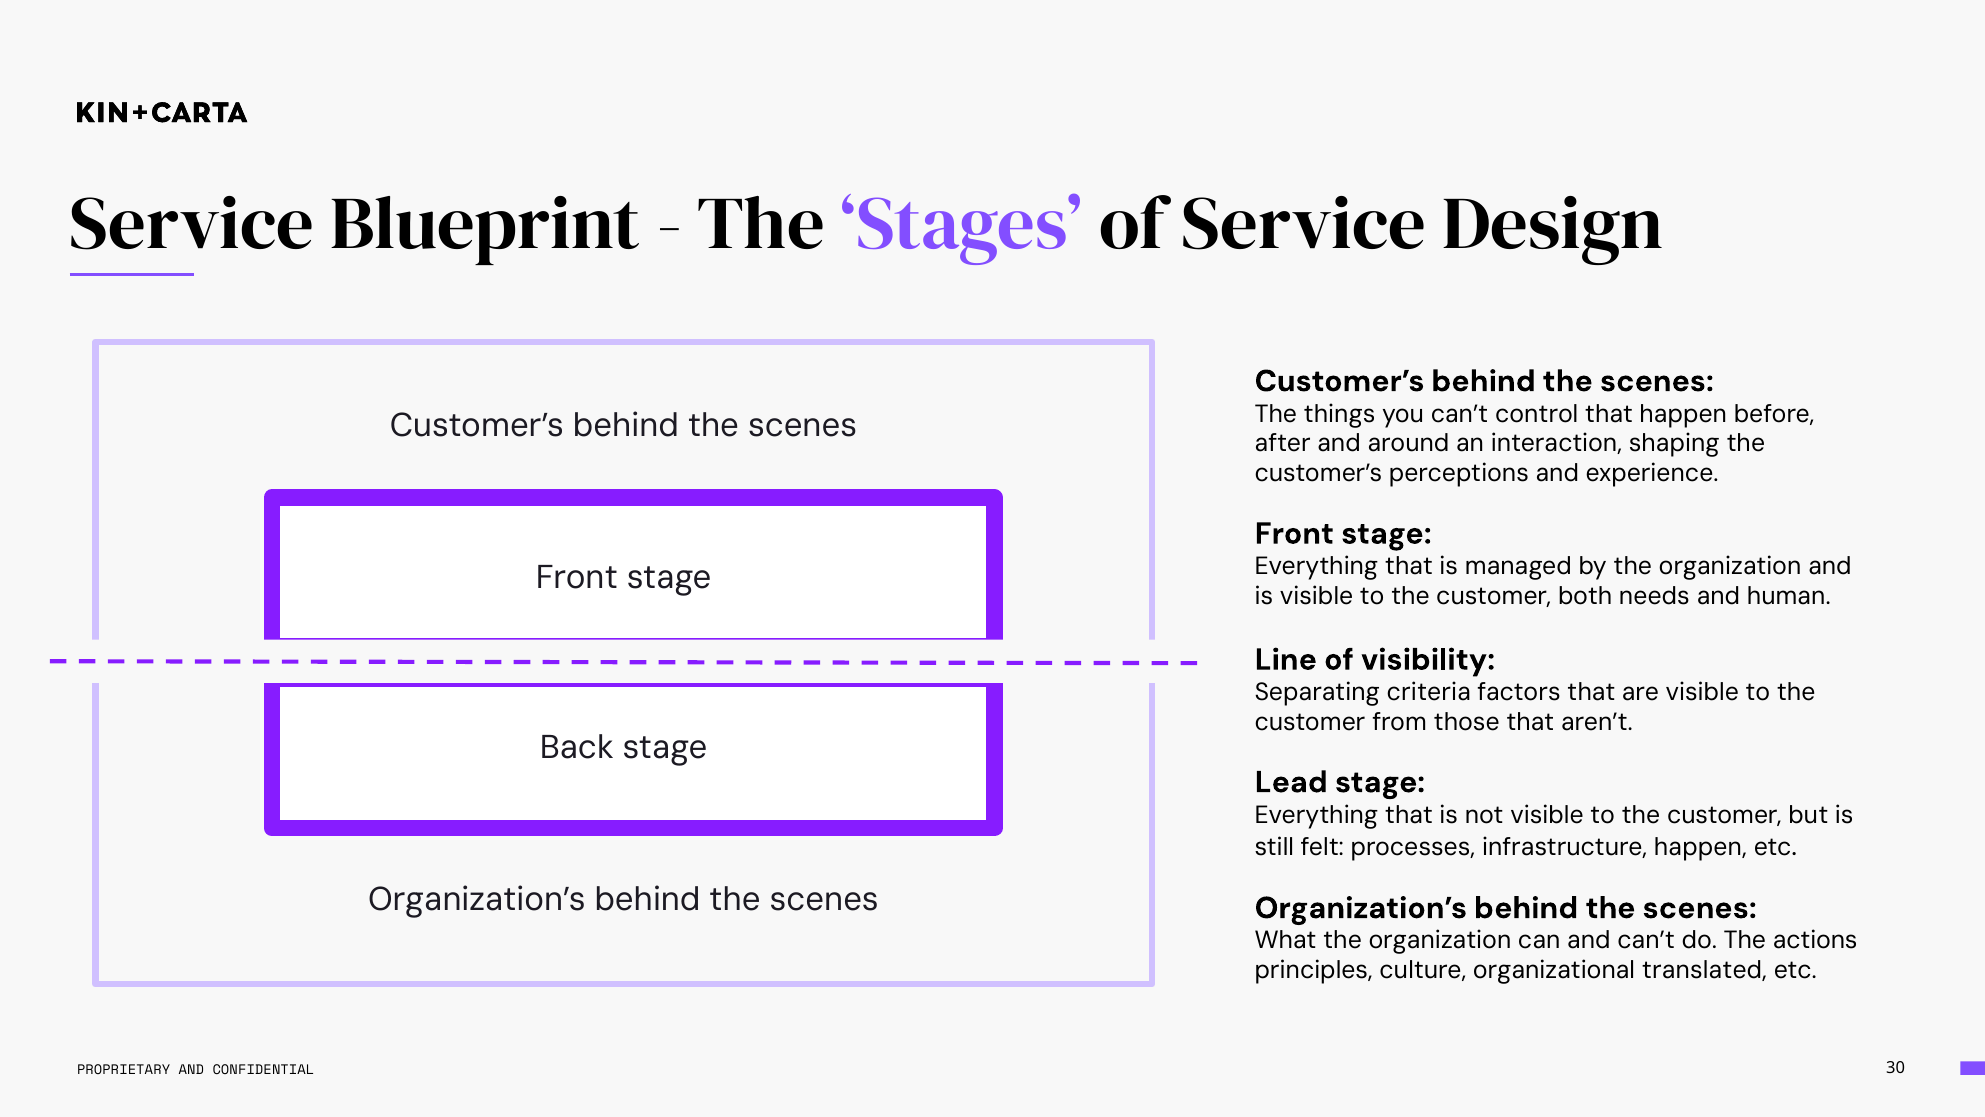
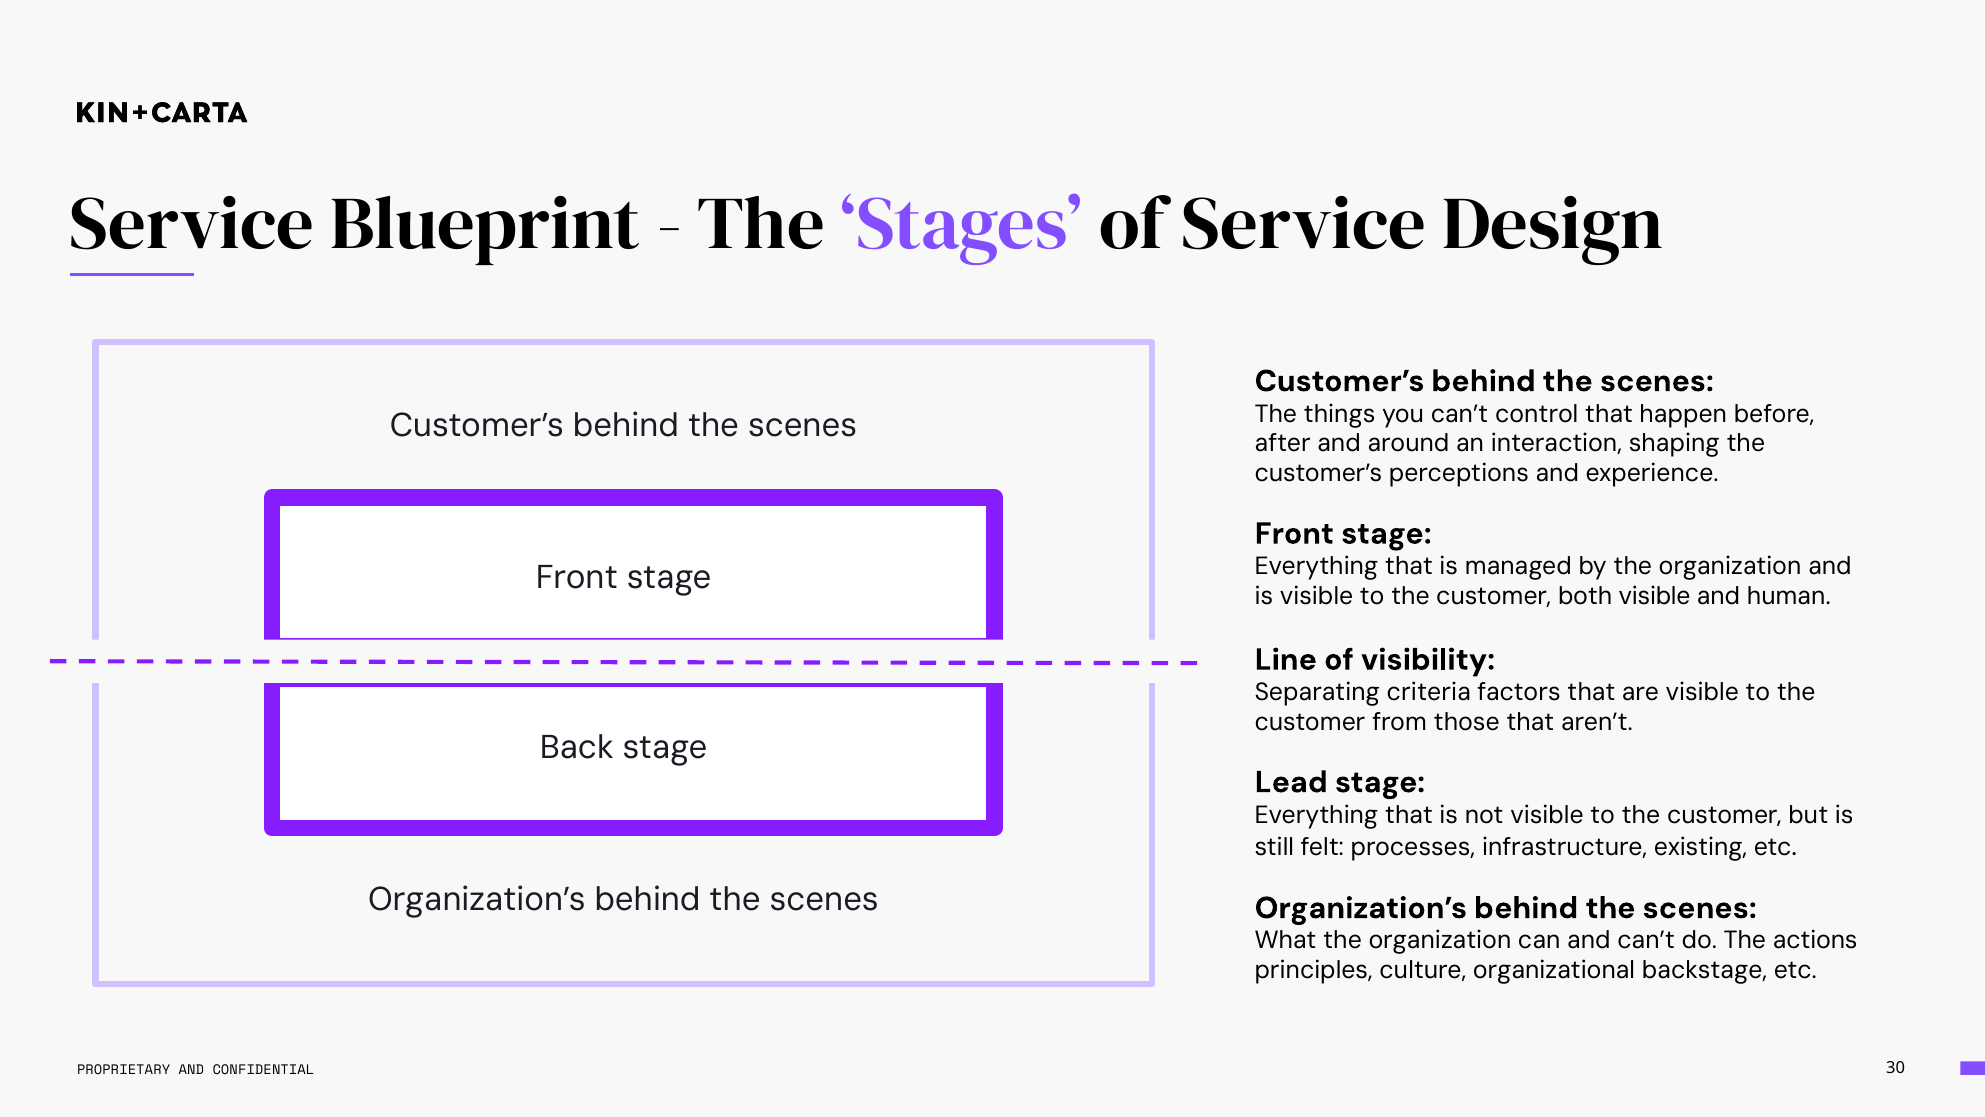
both needs: needs -> visible (1655, 596)
infrastructure happen: happen -> existing (1701, 847)
translated: translated -> backstage (1705, 970)
